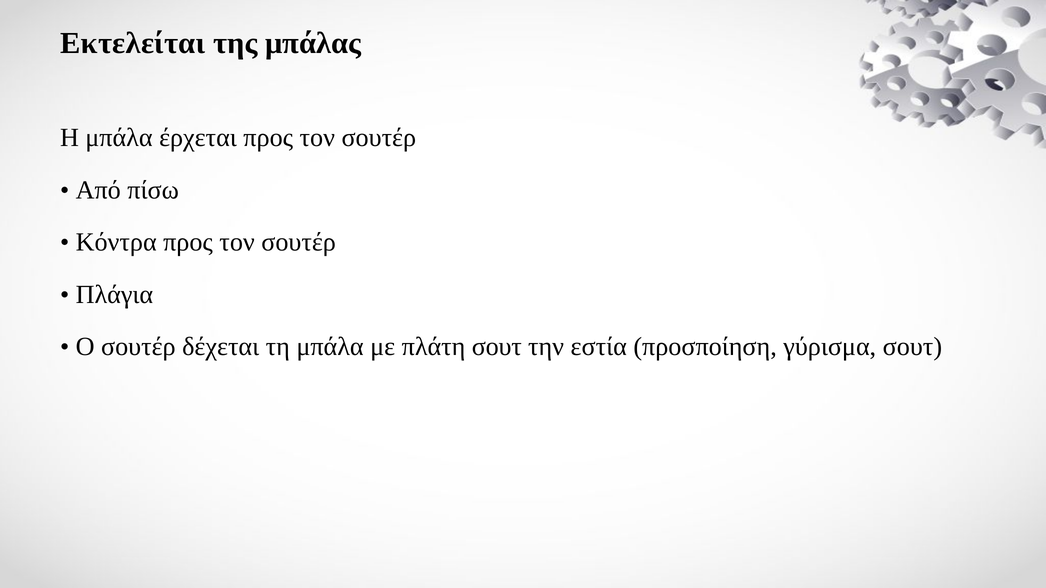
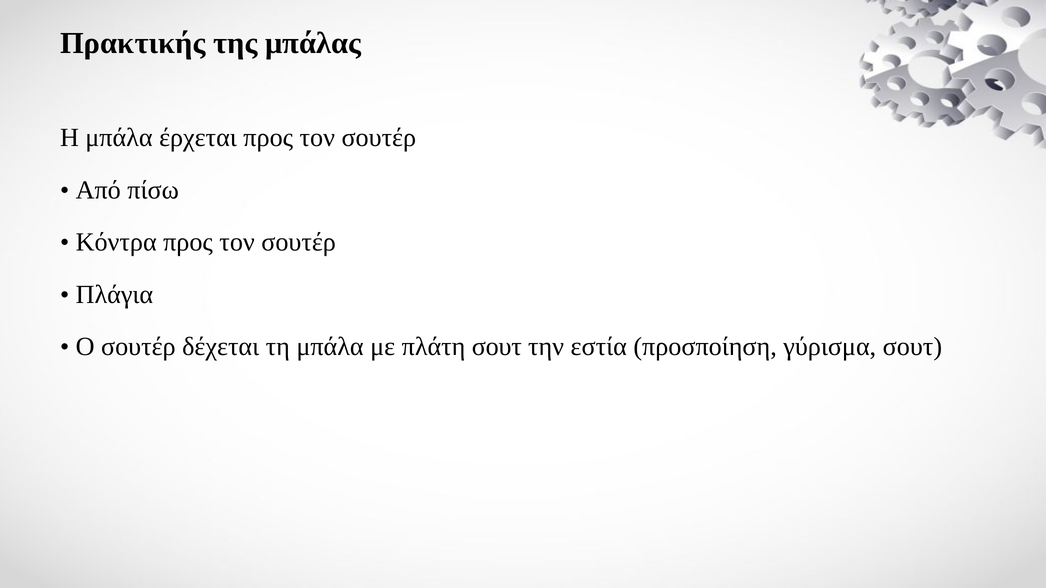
Εκτελείται: Εκτελείται -> Πρακτικής (133, 43)
